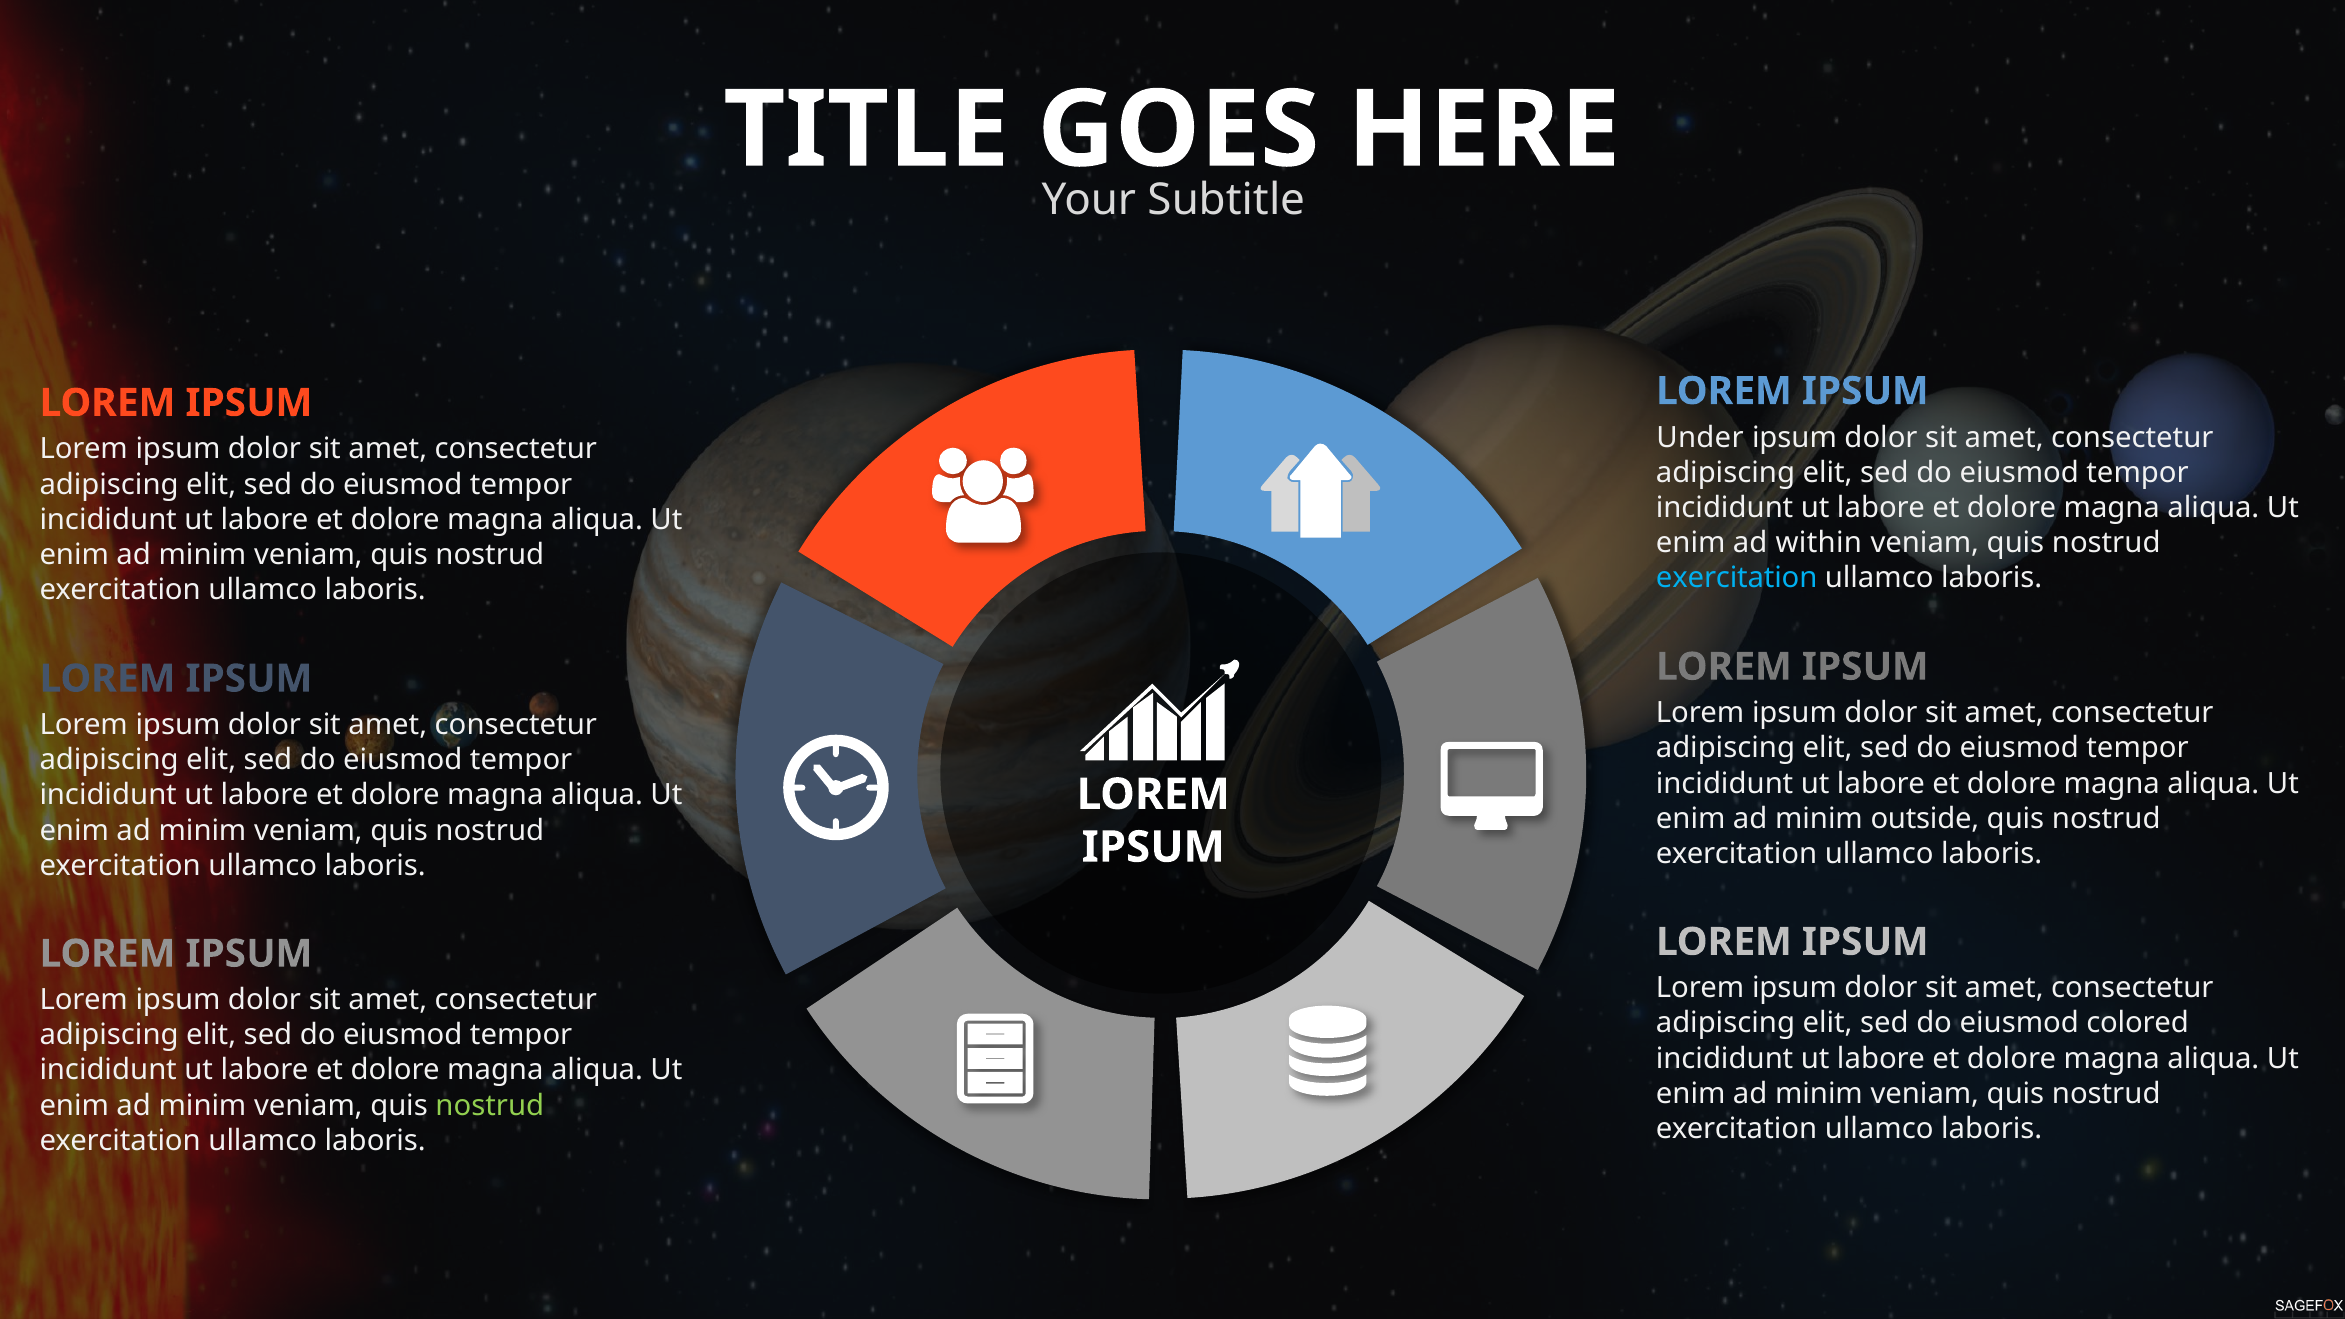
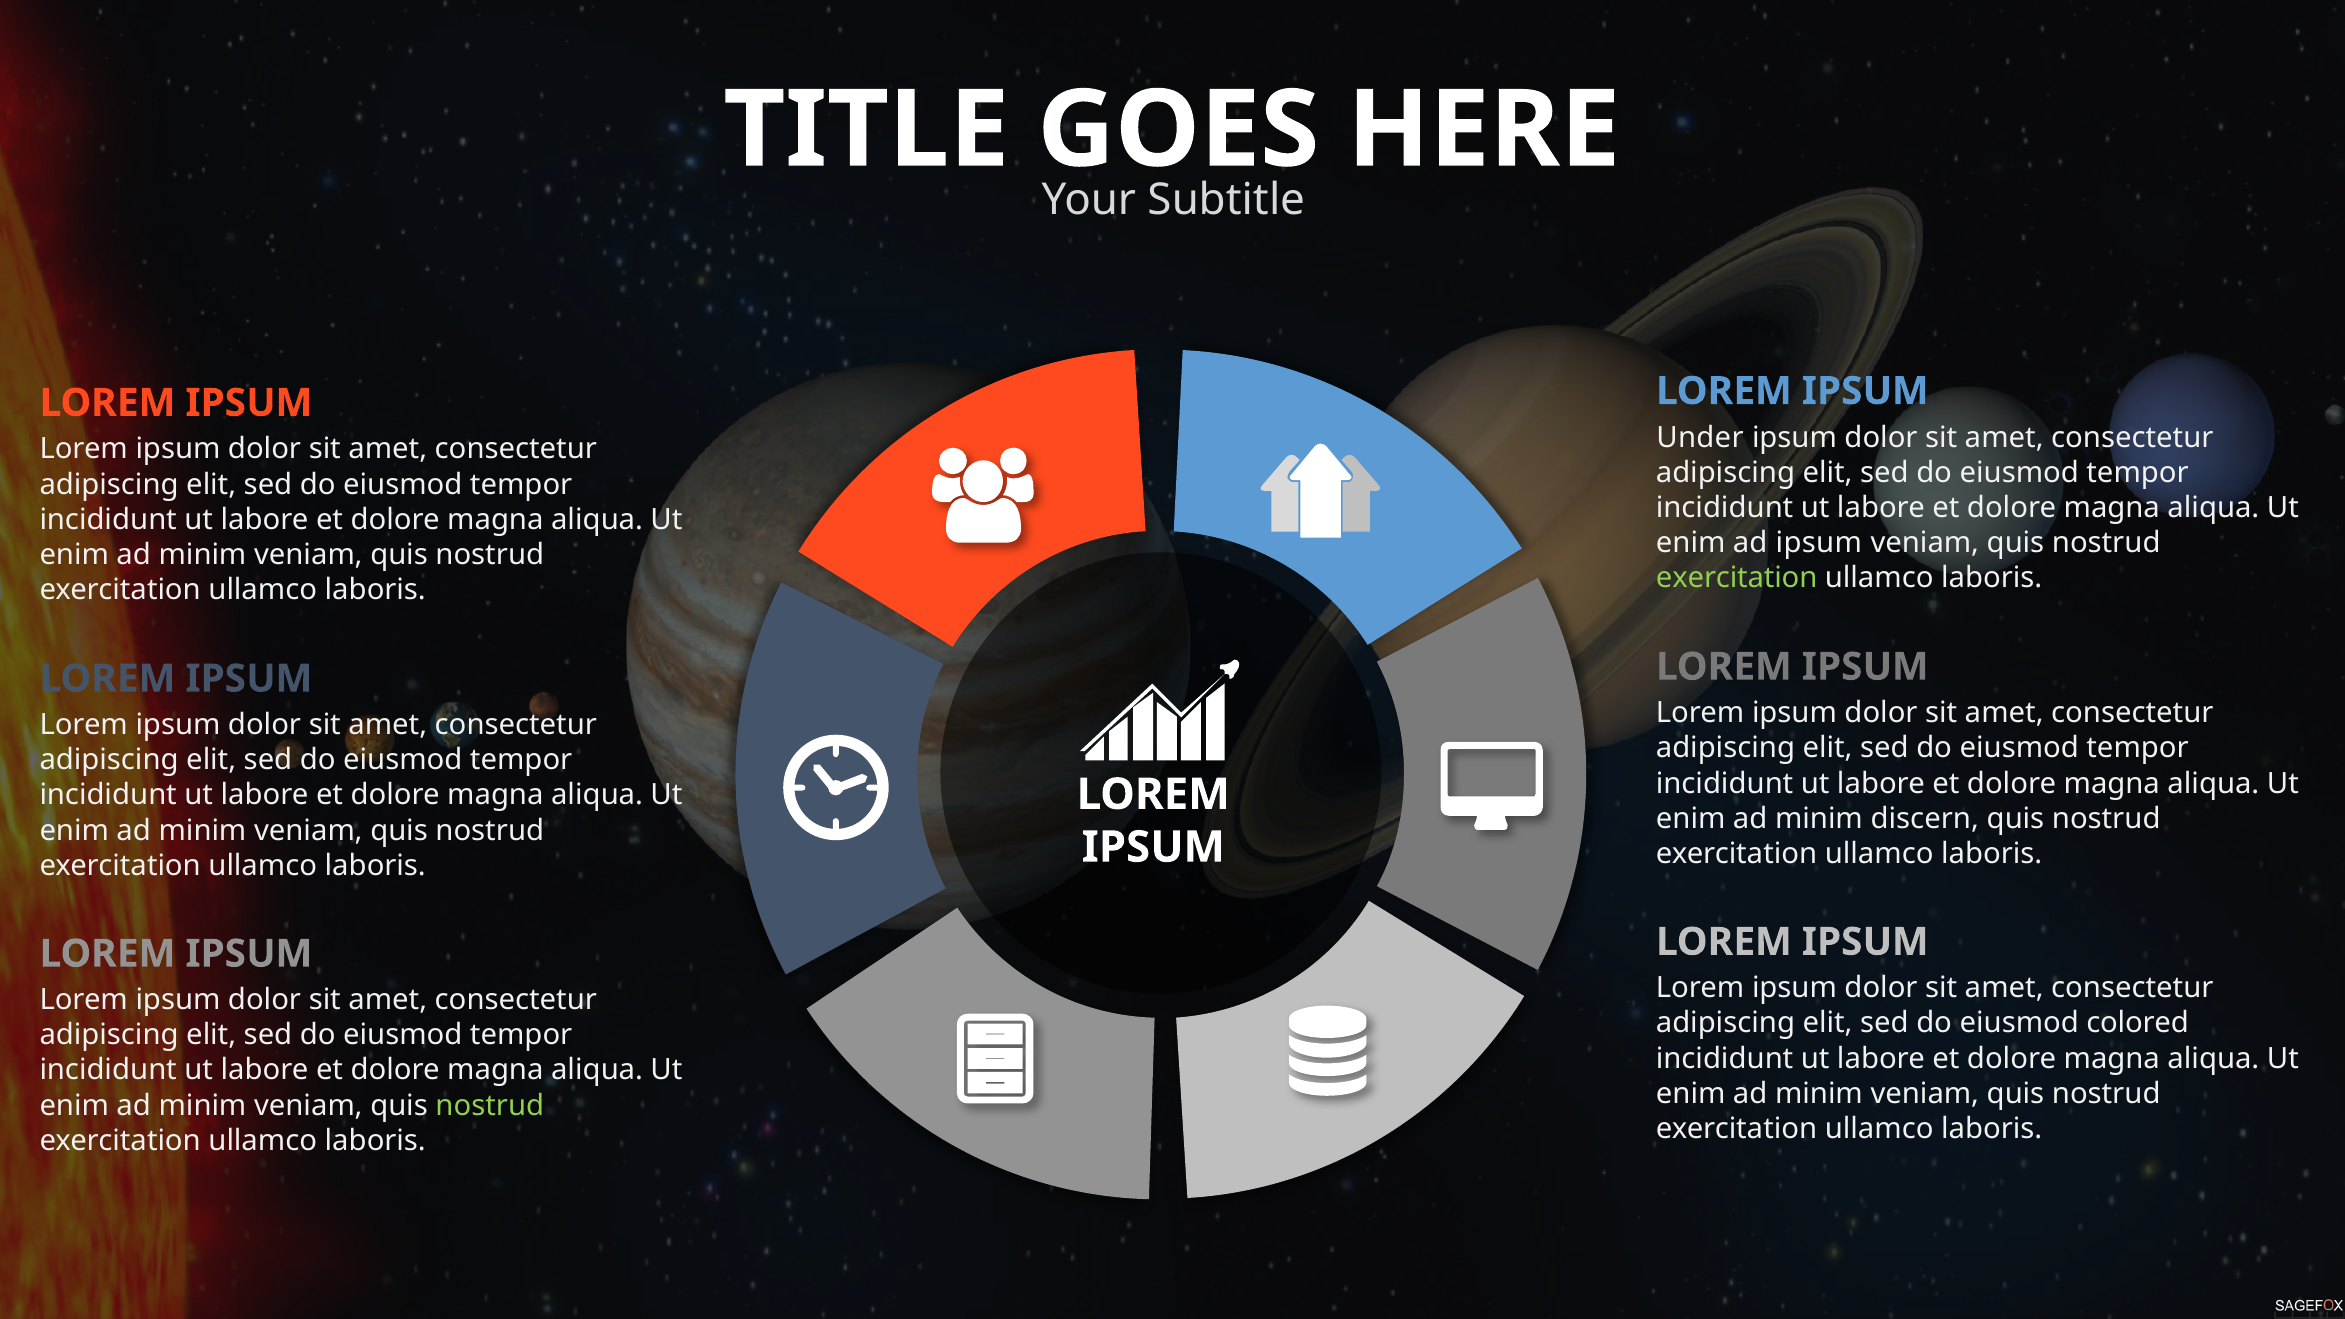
ad within: within -> ipsum (1819, 543)
exercitation colour: light blue -> light green (1737, 578)
outside: outside -> discern (1925, 819)
